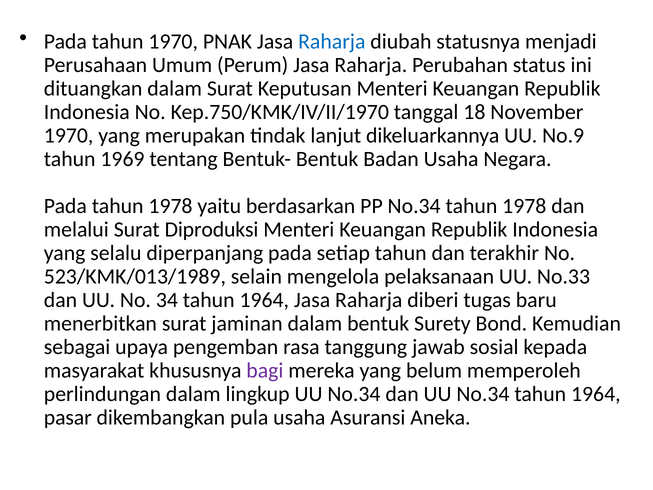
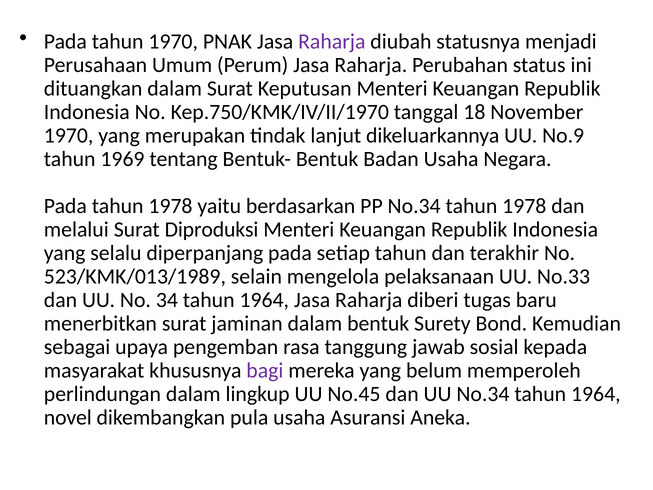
Raharja colour: blue -> purple (332, 42)
lingkup UU No.34: No.34 -> No.45 (354, 394)
pasar: pasar -> novel (68, 418)
